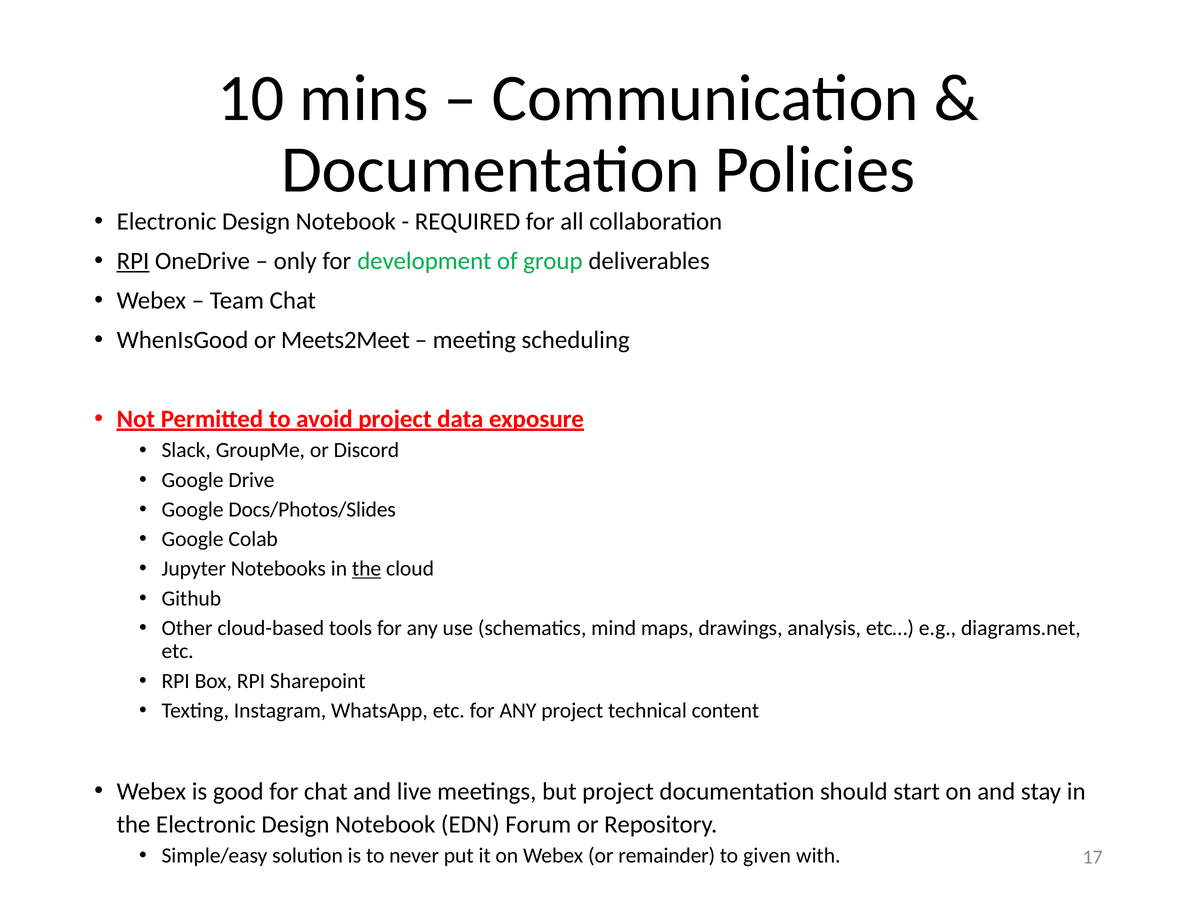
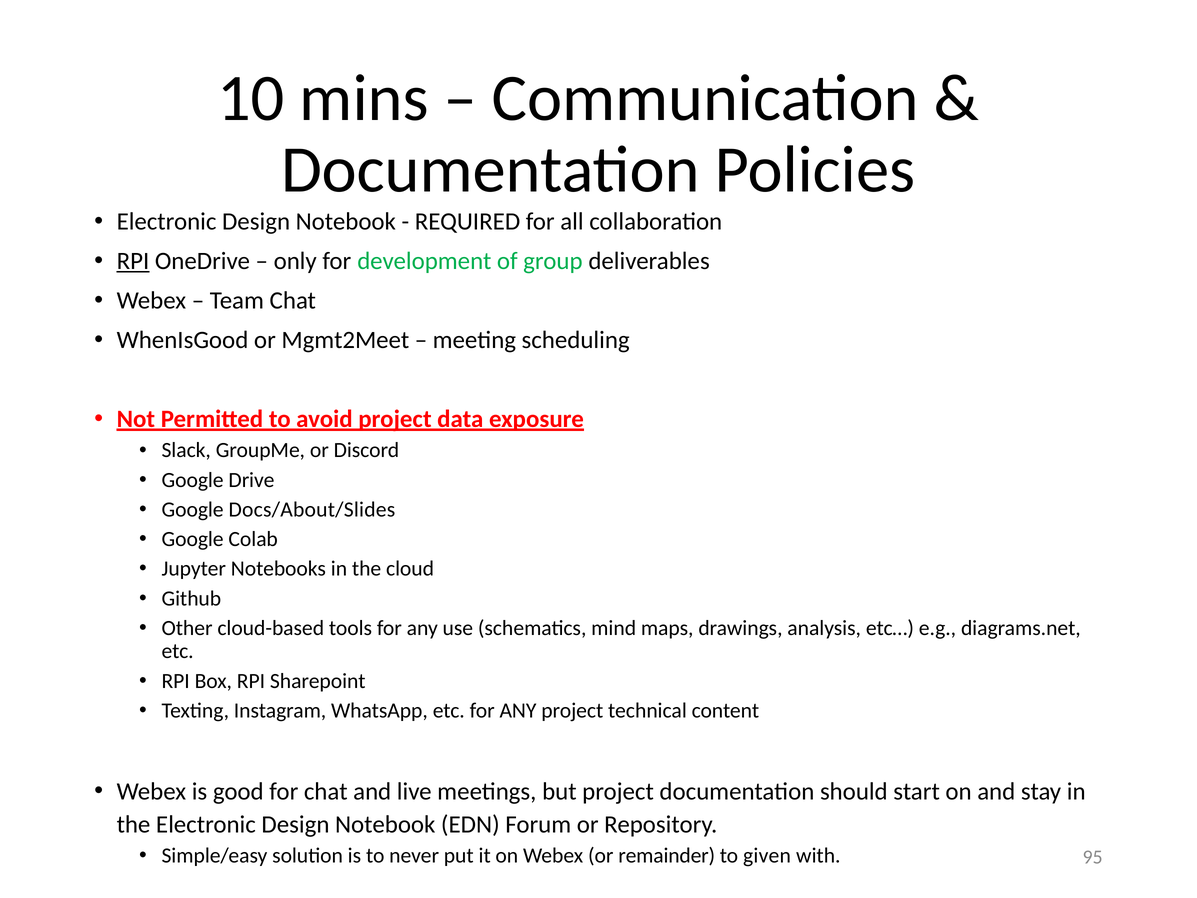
Meets2Meet: Meets2Meet -> Mgmt2Meet (345, 340)
Docs/Photos/Slides: Docs/Photos/Slides -> Docs/About/Slides (312, 509)
the underline: present -> none (367, 569)
17: 17 -> 95 (1093, 857)
